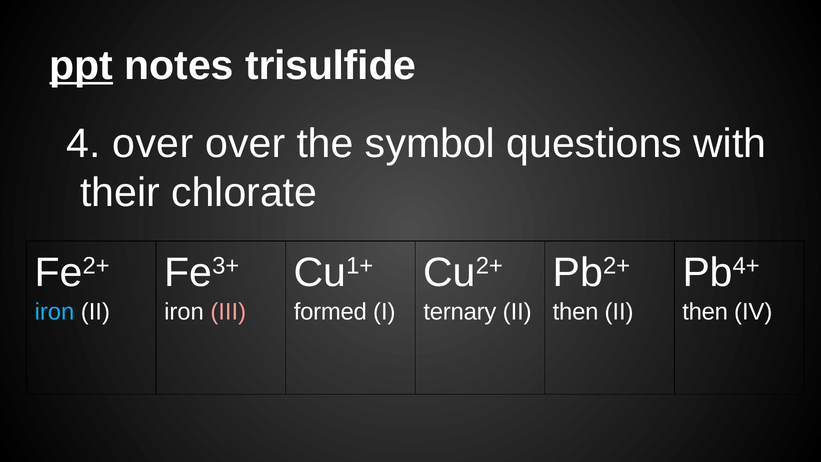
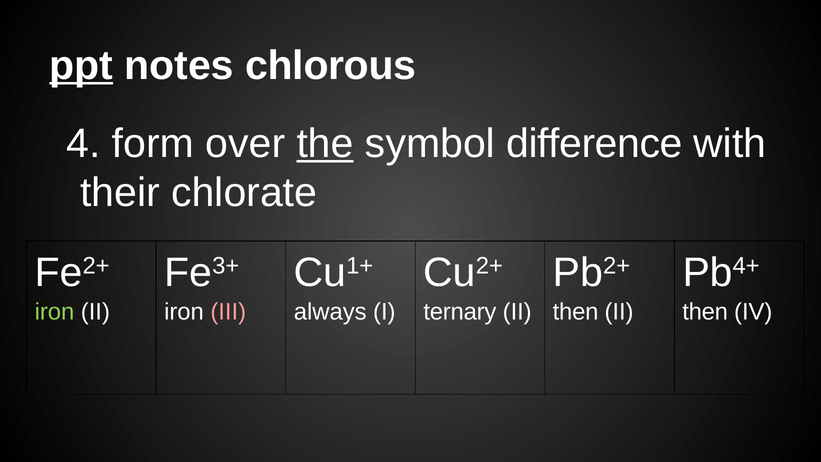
trisulfide: trisulfide -> chlorous (331, 65)
4 over: over -> form (153, 143)
the underline: none -> present (325, 143)
questions: questions -> difference (594, 143)
iron colour: light blue -> light green (54, 312)
formed: formed -> always (330, 312)
